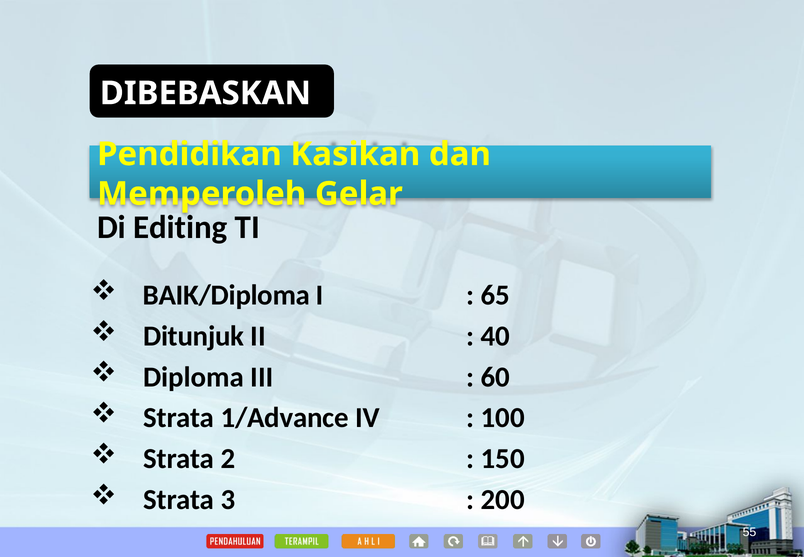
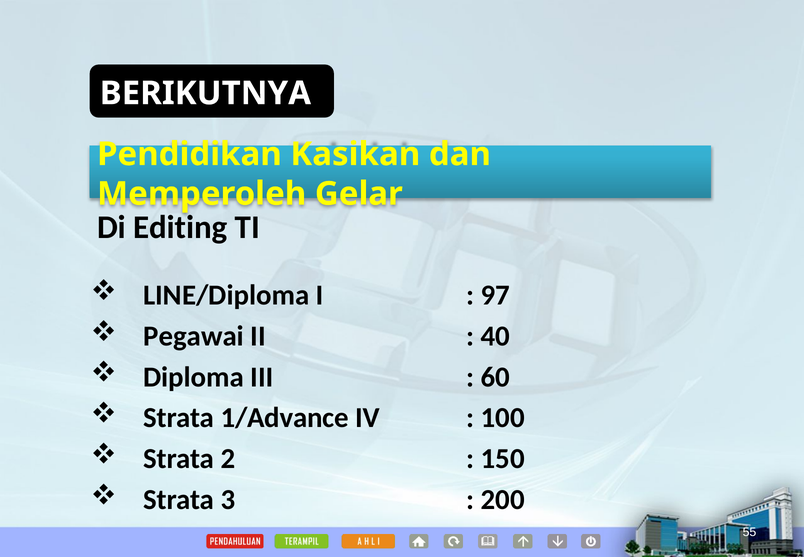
DIBEBASKAN: DIBEBASKAN -> BERIKUTNYA (205, 93)
BAIK/Diploma: BAIK/Diploma -> LINE/Diploma (226, 295)
65: 65 -> 97 (495, 295)
Ditunjuk: Ditunjuk -> Pegawai (194, 336)
